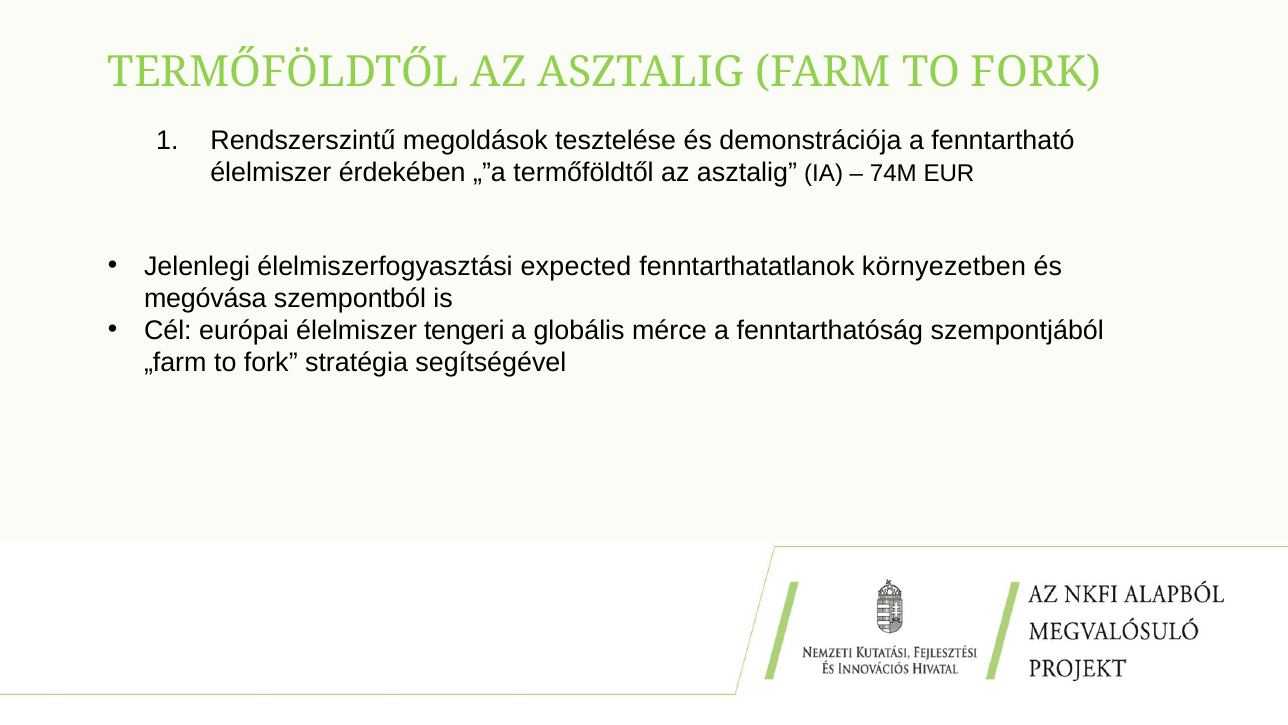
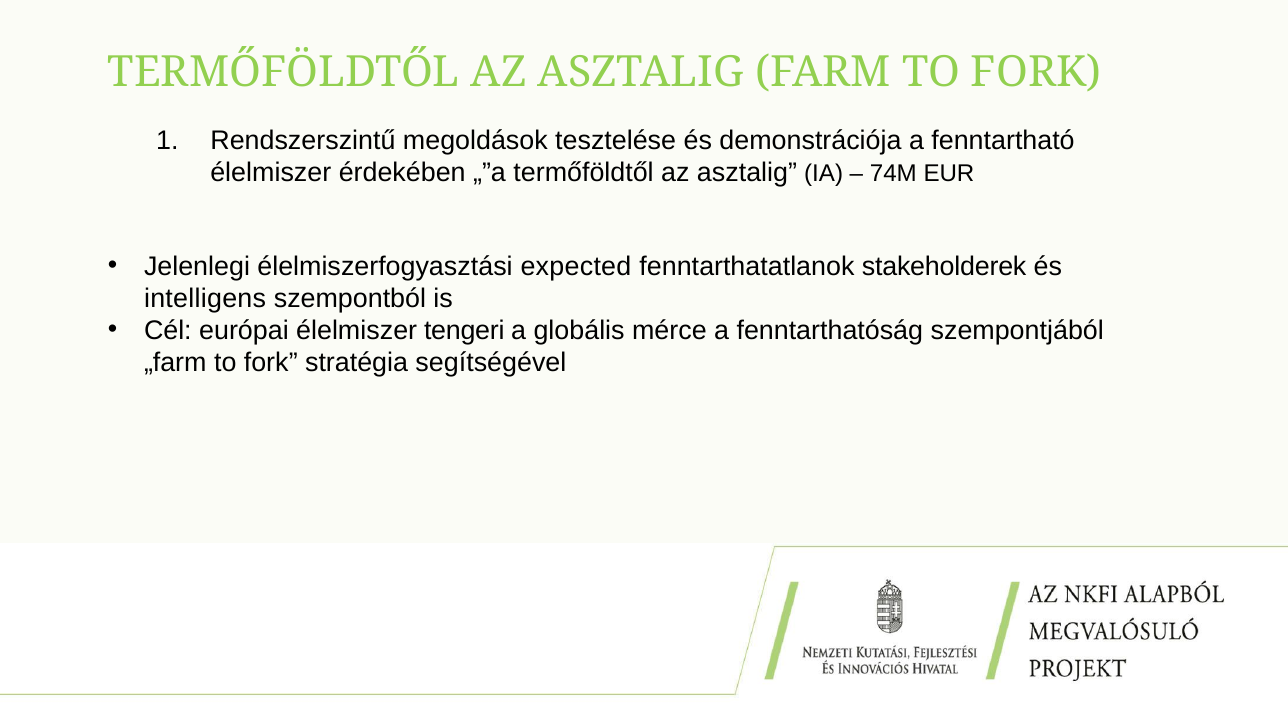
környezetben: környezetben -> stakeholderek (944, 266)
megóvása: megóvása -> intelligens (205, 298)
